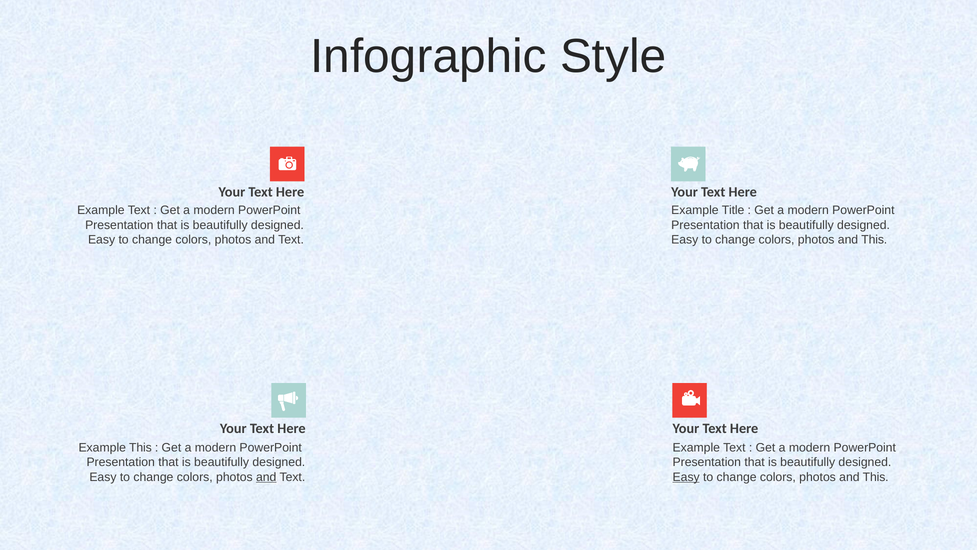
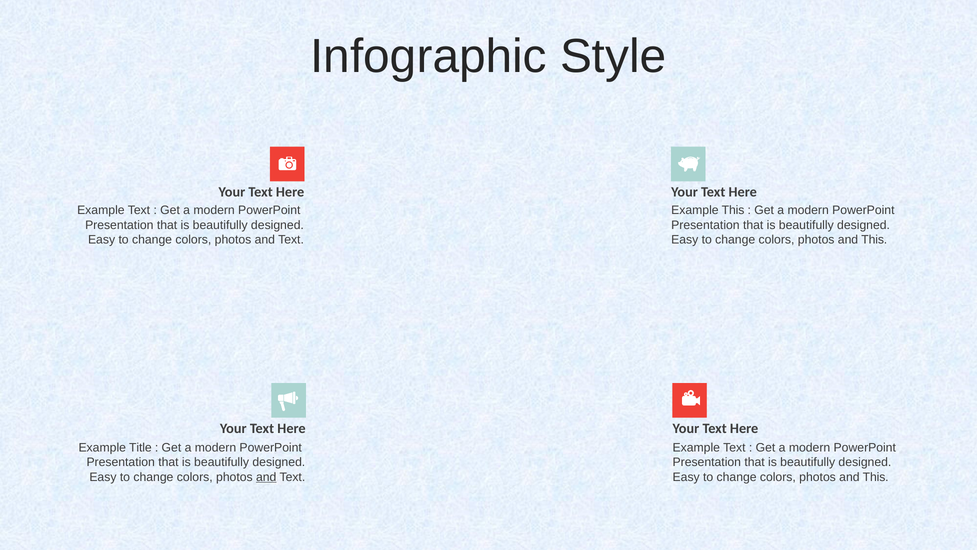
Example Title: Title -> This (733, 210)
Example This: This -> Title (140, 447)
Easy underline: present -> none (686, 477)
